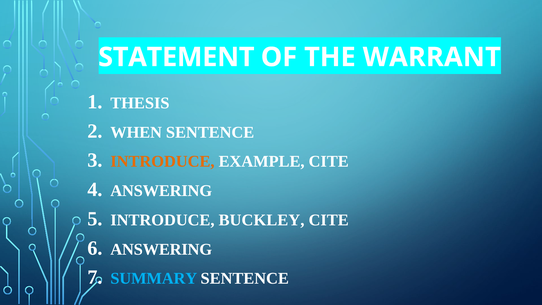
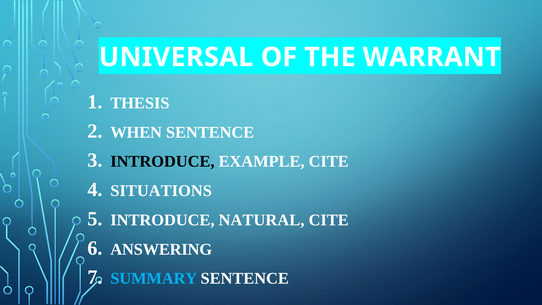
STATEMENT: STATEMENT -> UNIVERSAL (176, 57)
INTRODUCE colour: orange -> black (162, 162)
ANSWERING: ANSWERING -> SITUATIONS (161, 191)
BUCKLEY: BUCKLEY -> NATURAL (262, 220)
